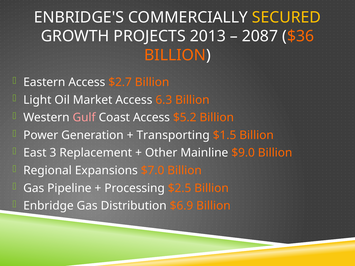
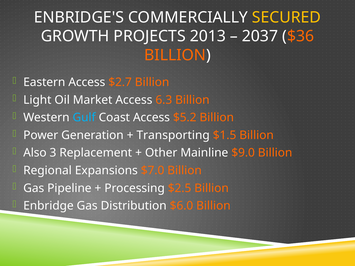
2087: 2087 -> 2037 (260, 36)
Gulf colour: pink -> light blue (84, 118)
East: East -> Also (35, 153)
$6.9: $6.9 -> $6.0 (181, 206)
